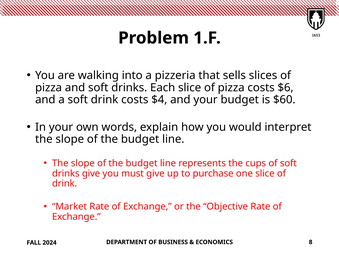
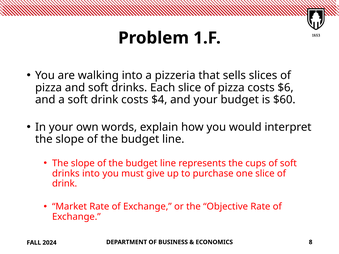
drinks give: give -> into (91, 174)
